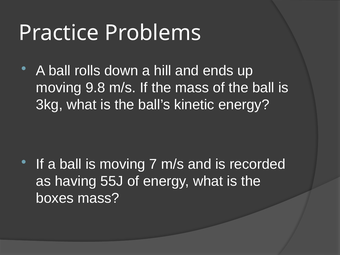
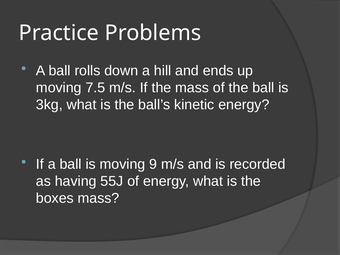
9.8: 9.8 -> 7.5 (95, 88)
7: 7 -> 9 (153, 164)
